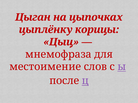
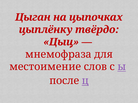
корицы: корицы -> твёрдо (97, 30)
